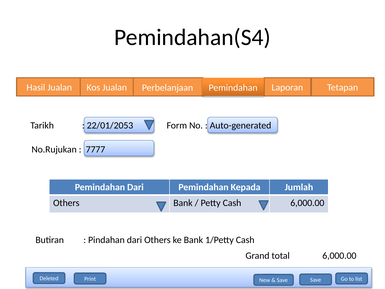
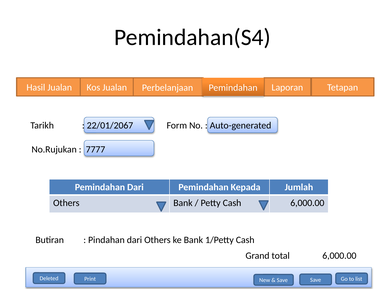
22/01/2053: 22/01/2053 -> 22/01/2067 (110, 125)
